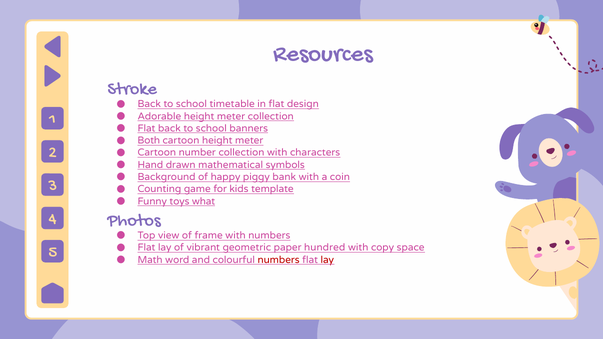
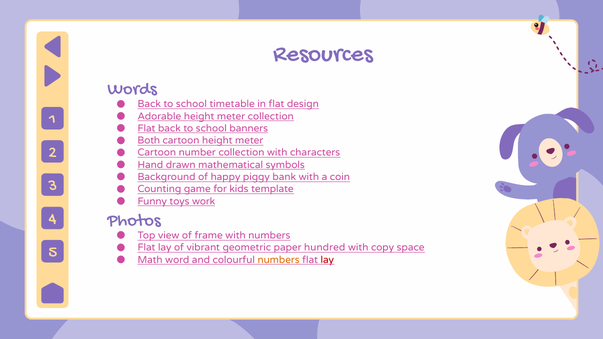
Stroke: Stroke -> Words (132, 88)
what: what -> work (204, 201)
numbers colour: red -> orange (279, 260)
